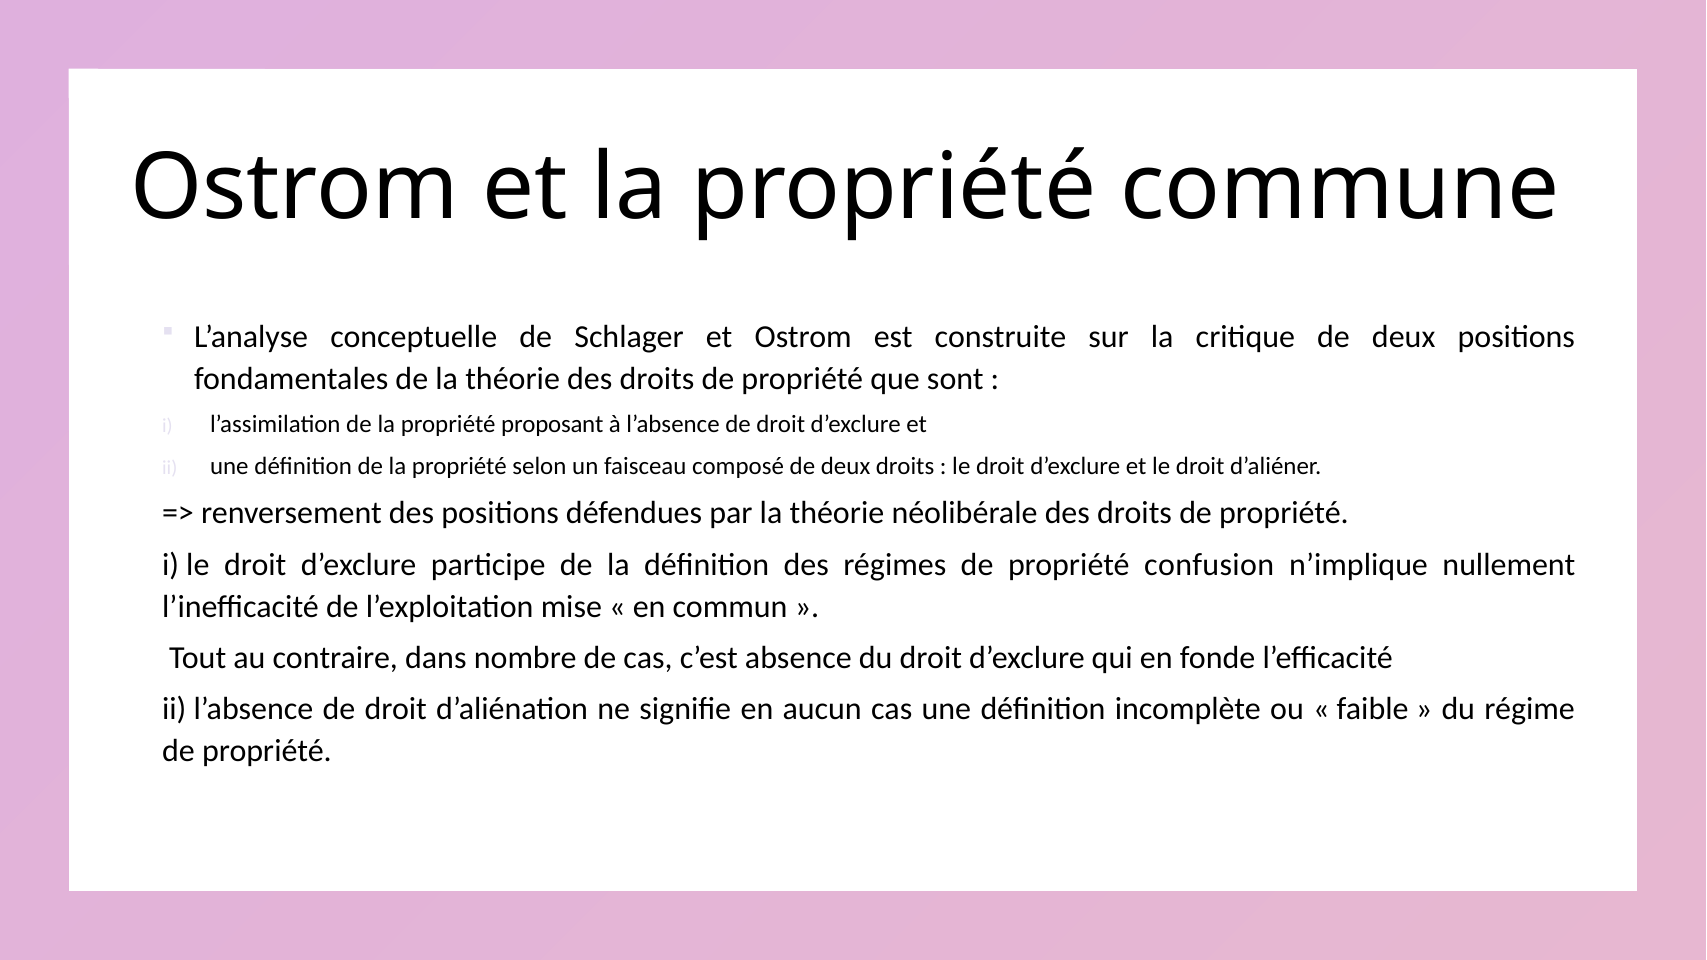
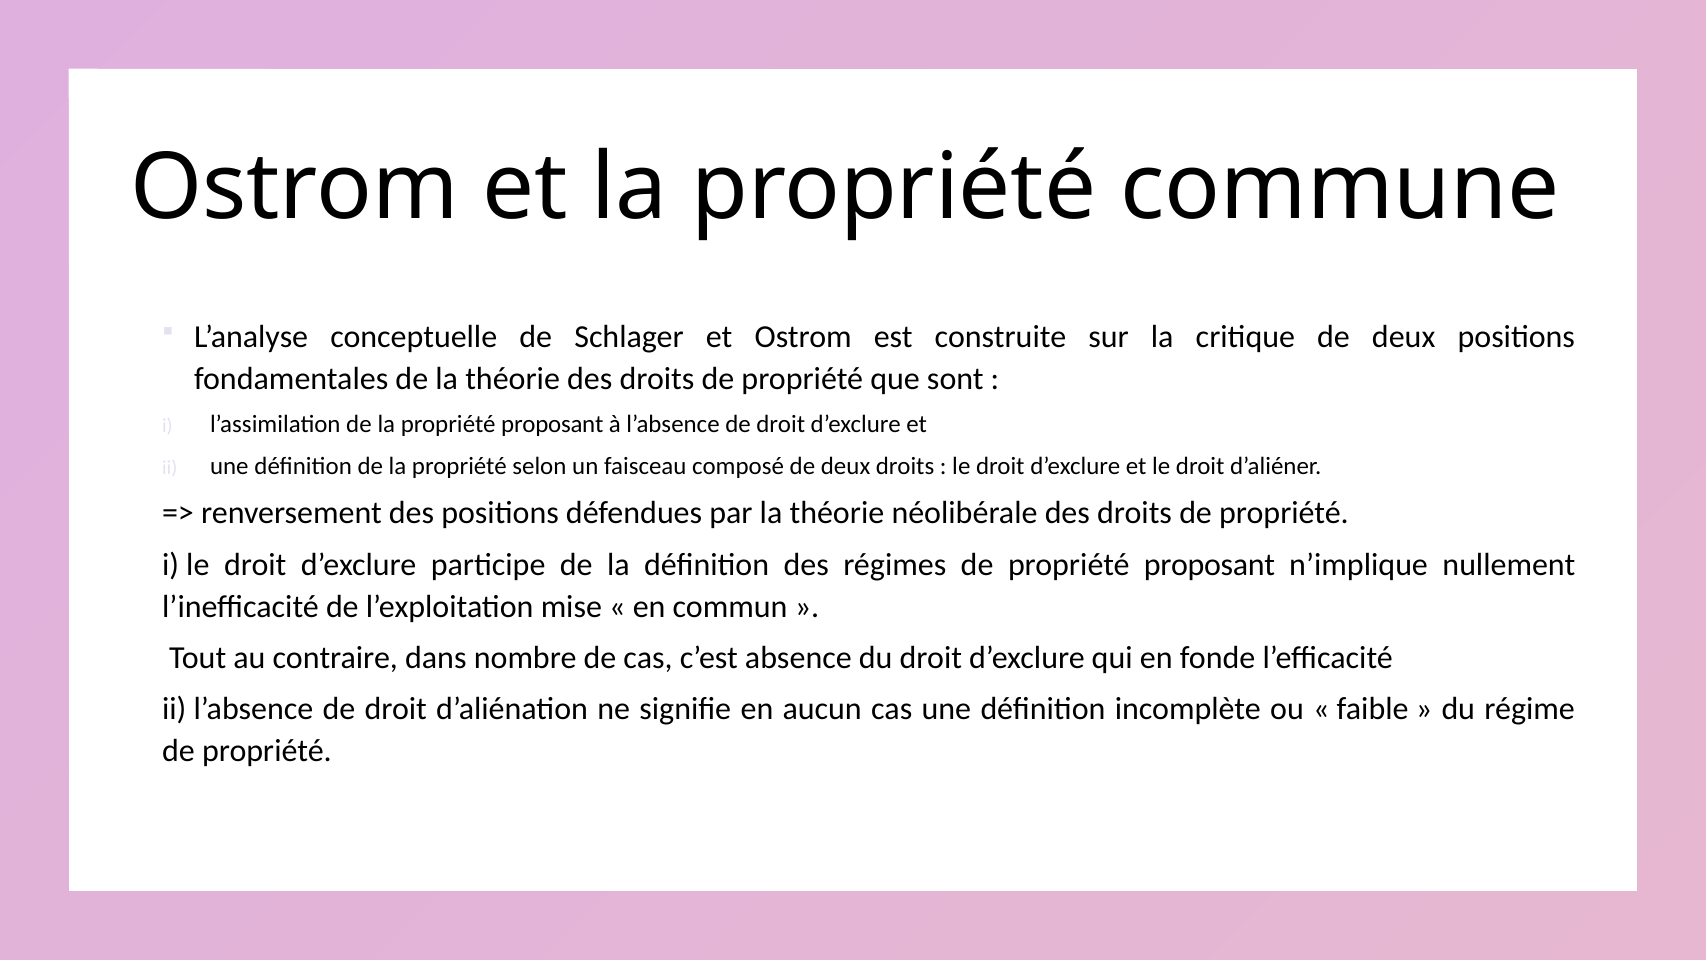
de propriété confusion: confusion -> proposant (1209, 565)
